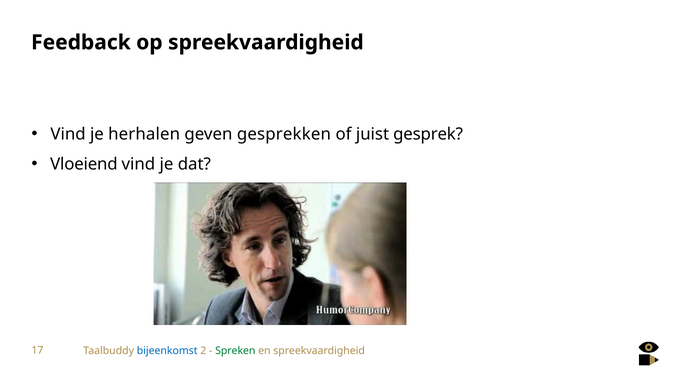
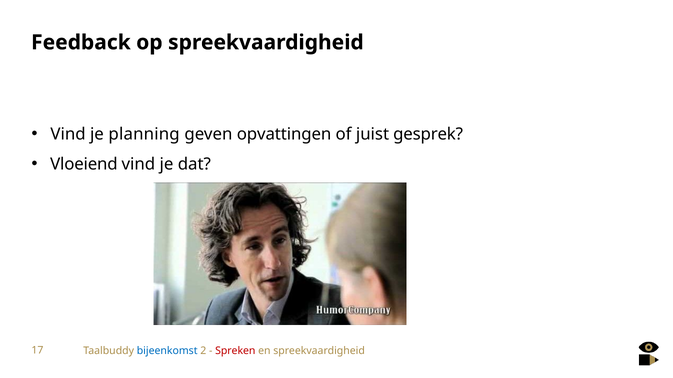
herhalen: herhalen -> planning (144, 134)
gesprekken: gesprekken -> opvattingen (284, 134)
Spreken colour: green -> red (235, 351)
